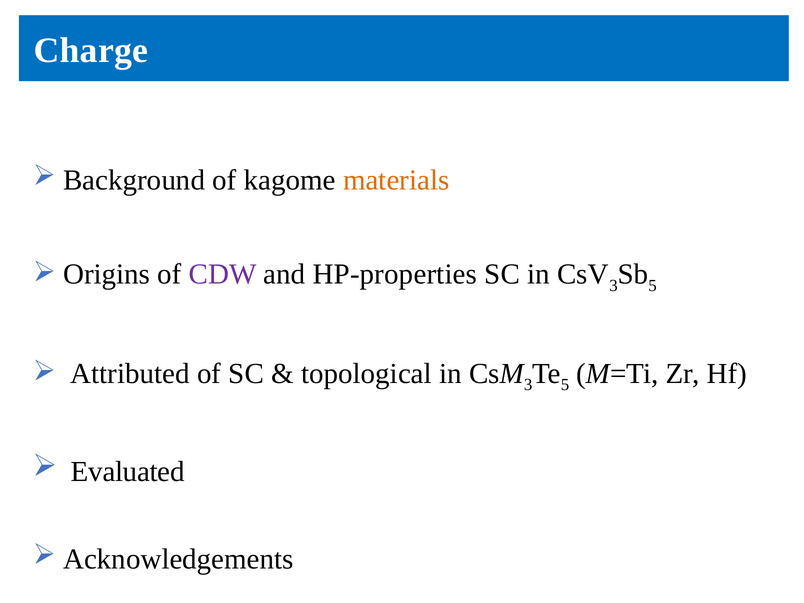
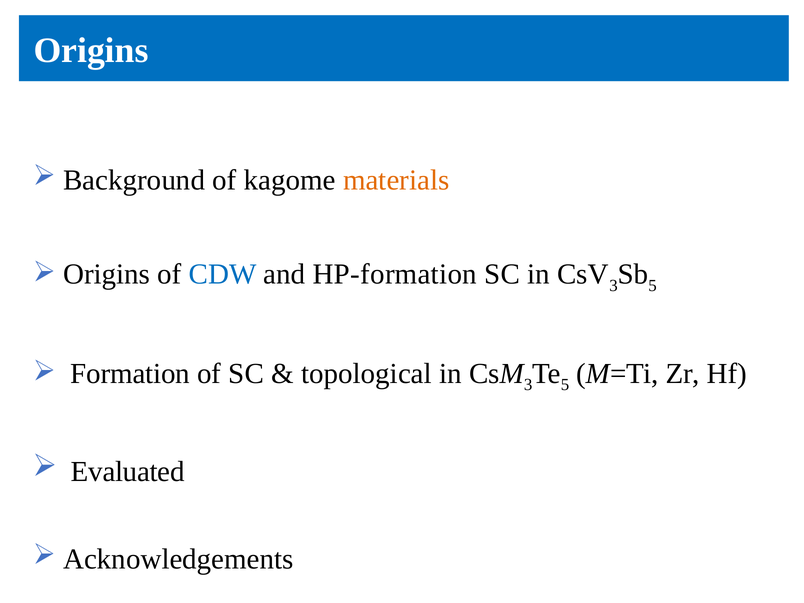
Charge: Charge -> Origins (91, 50)
CDW colour: purple -> blue (223, 274)
HP-properties: HP-properties -> HP-formation (395, 274)
Attributed: Attributed -> Formation (130, 373)
